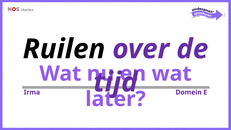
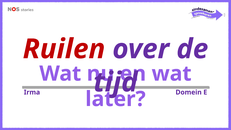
Ruilen colour: black -> red (64, 49)
